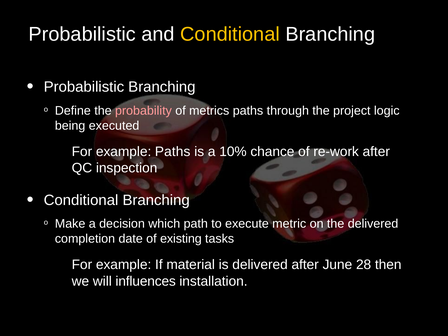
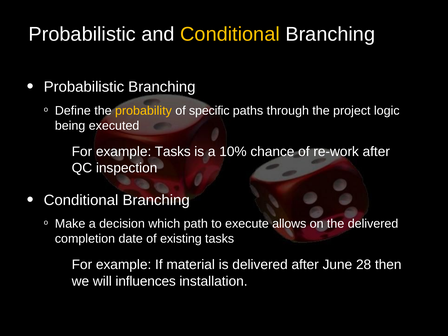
probability colour: pink -> yellow (143, 111)
metrics: metrics -> specific (209, 111)
example Paths: Paths -> Tasks (173, 152)
metric: metric -> allows (289, 224)
